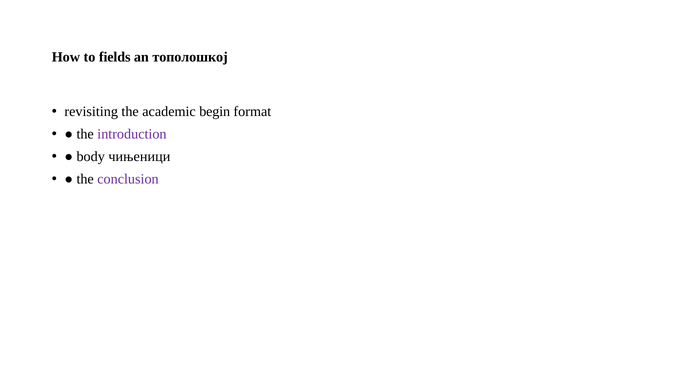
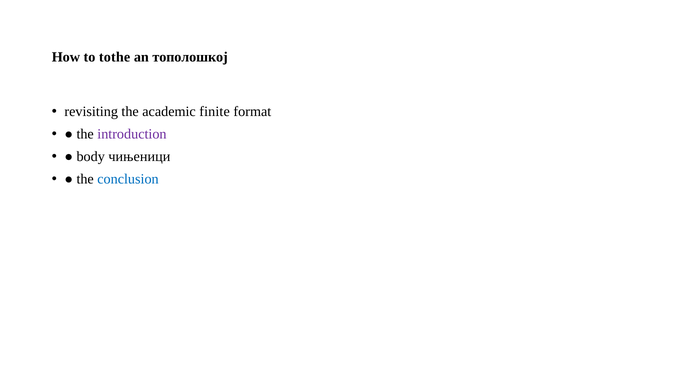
fields: fields -> tothe (115, 57)
begin: begin -> finite (215, 112)
conclusion colour: purple -> blue (128, 179)
